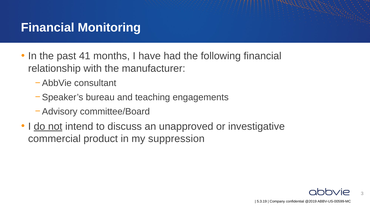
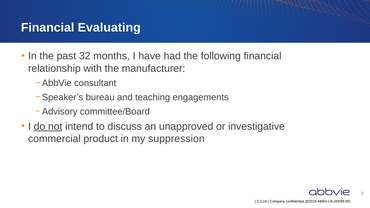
Monitoring: Monitoring -> Evaluating (109, 28)
41: 41 -> 32 (85, 56)
